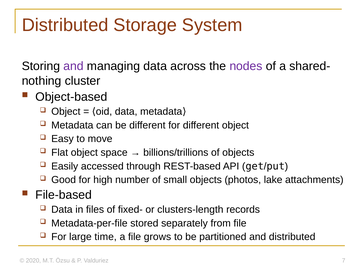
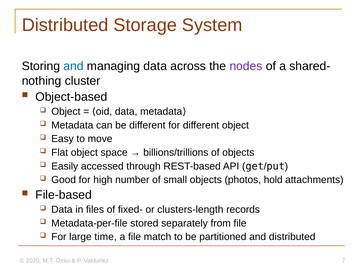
and colour: purple -> blue (74, 66)
lake: lake -> hold (273, 179)
grows: grows -> match (158, 236)
